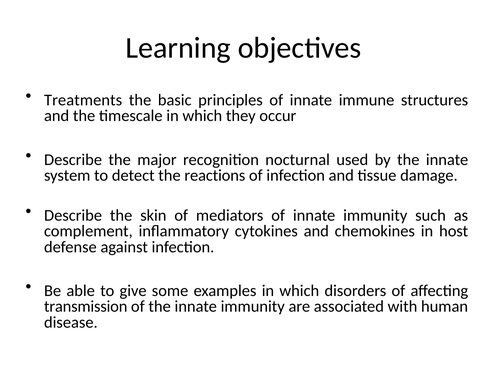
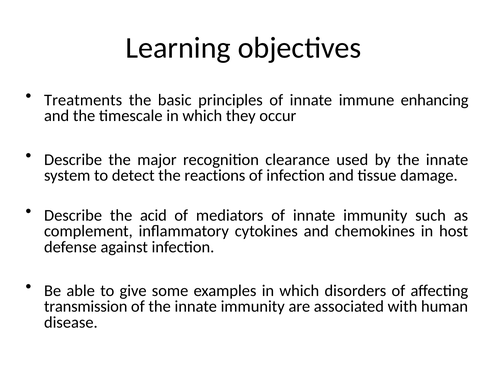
structures: structures -> enhancing (435, 100)
nocturnal: nocturnal -> clearance (298, 160)
skin: skin -> acid (153, 216)
